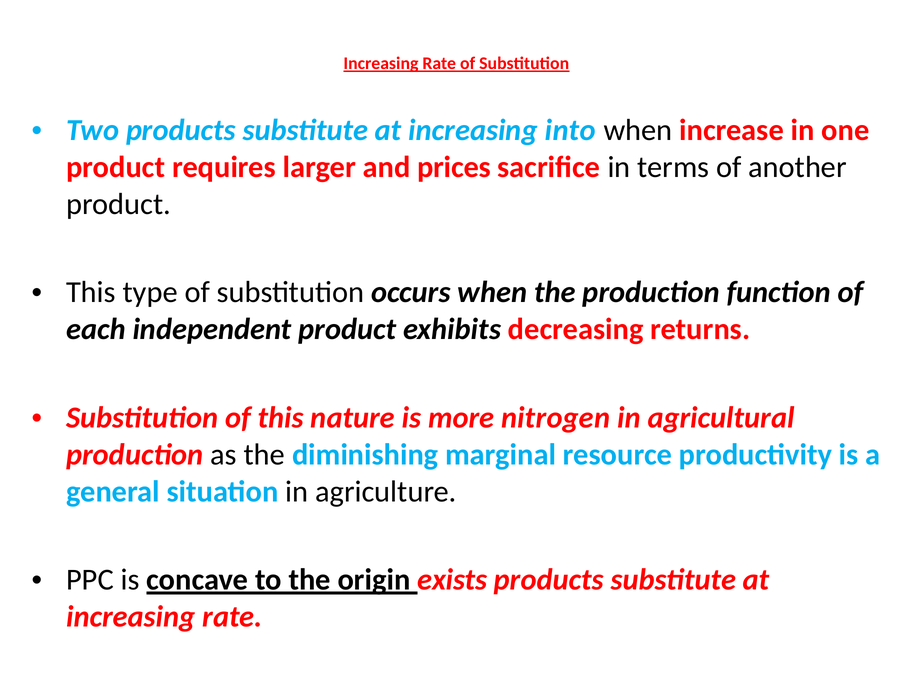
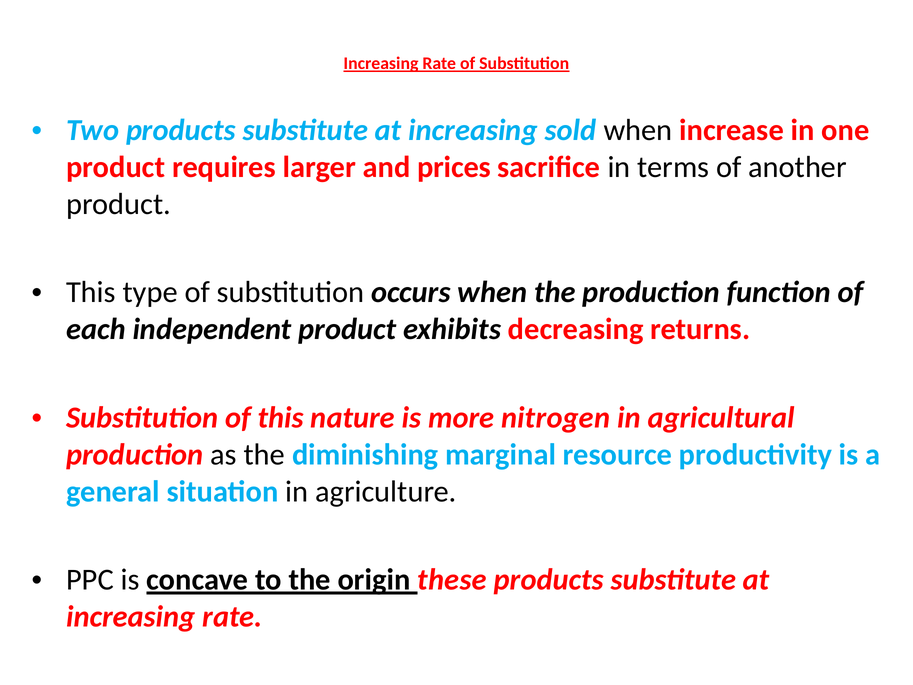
into: into -> sold (570, 130)
exists: exists -> these (452, 580)
